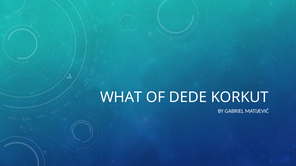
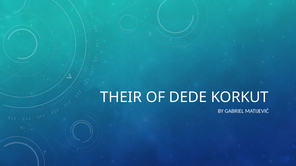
WHAT: WHAT -> THEIR (121, 98)
